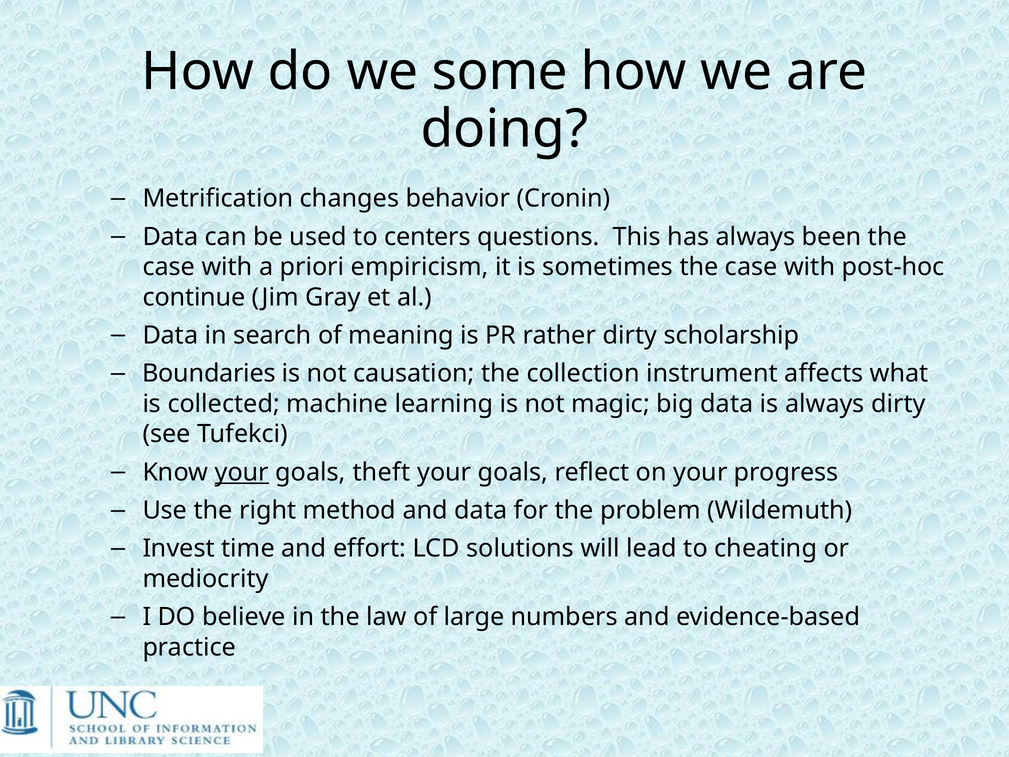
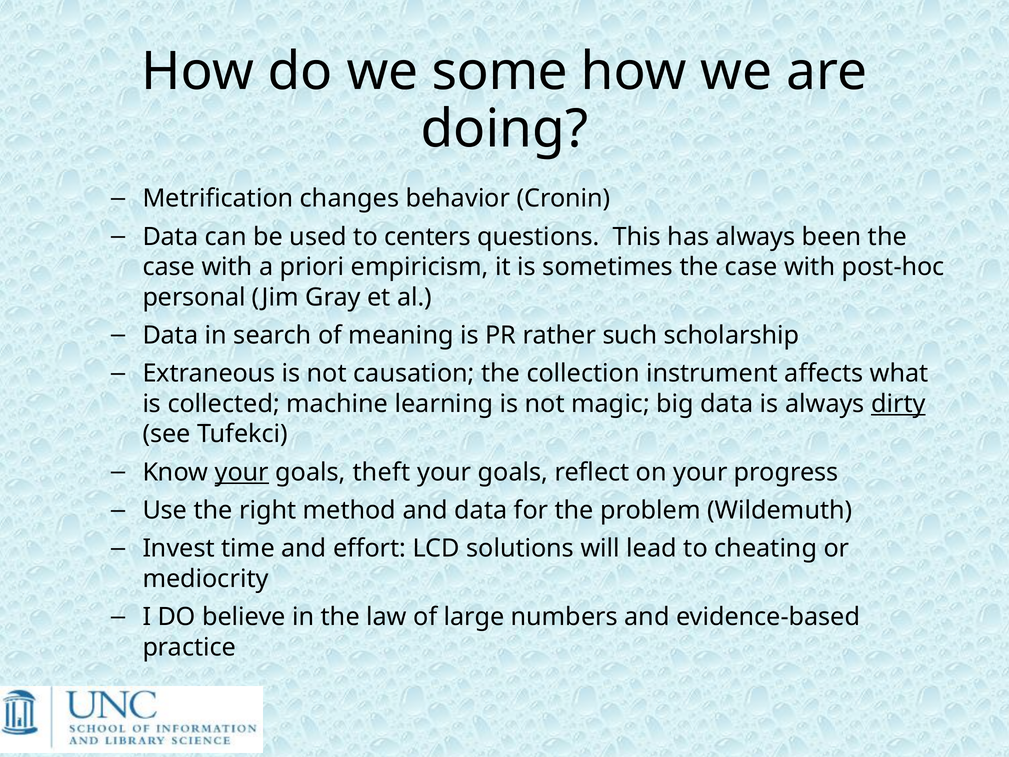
continue: continue -> personal (194, 297)
rather dirty: dirty -> such (630, 335)
Boundaries: Boundaries -> Extraneous (209, 373)
dirty underline: none -> present (898, 404)
